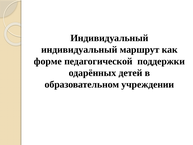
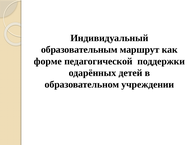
индивидуальный: индивидуальный -> образовательным (79, 50)
